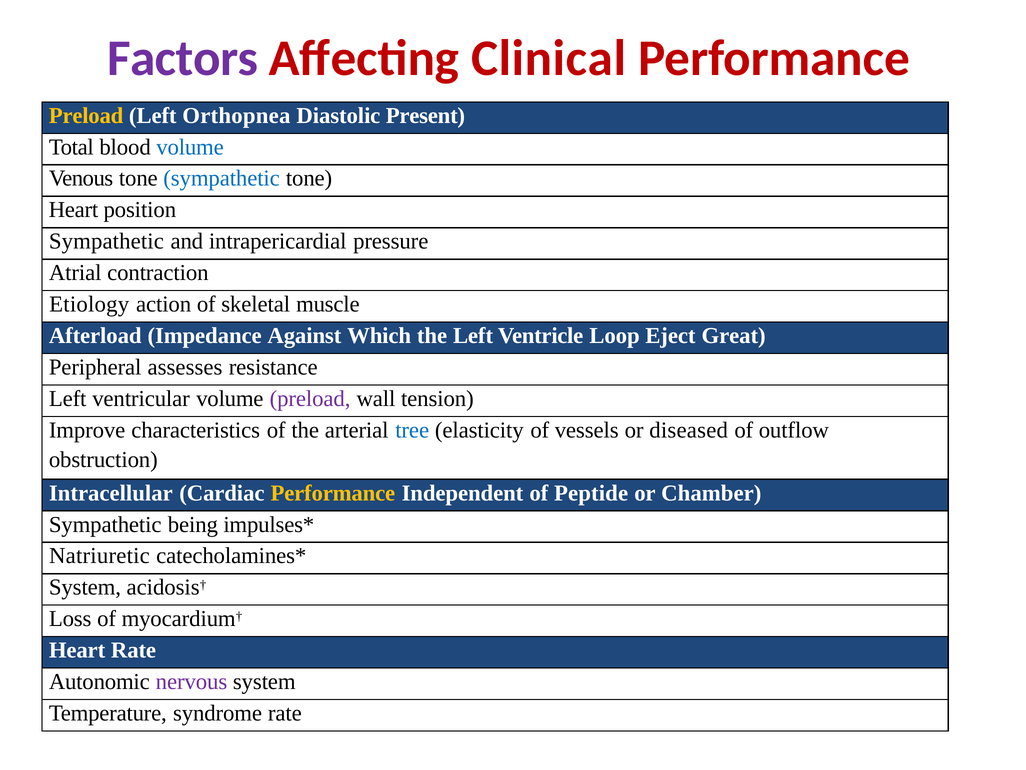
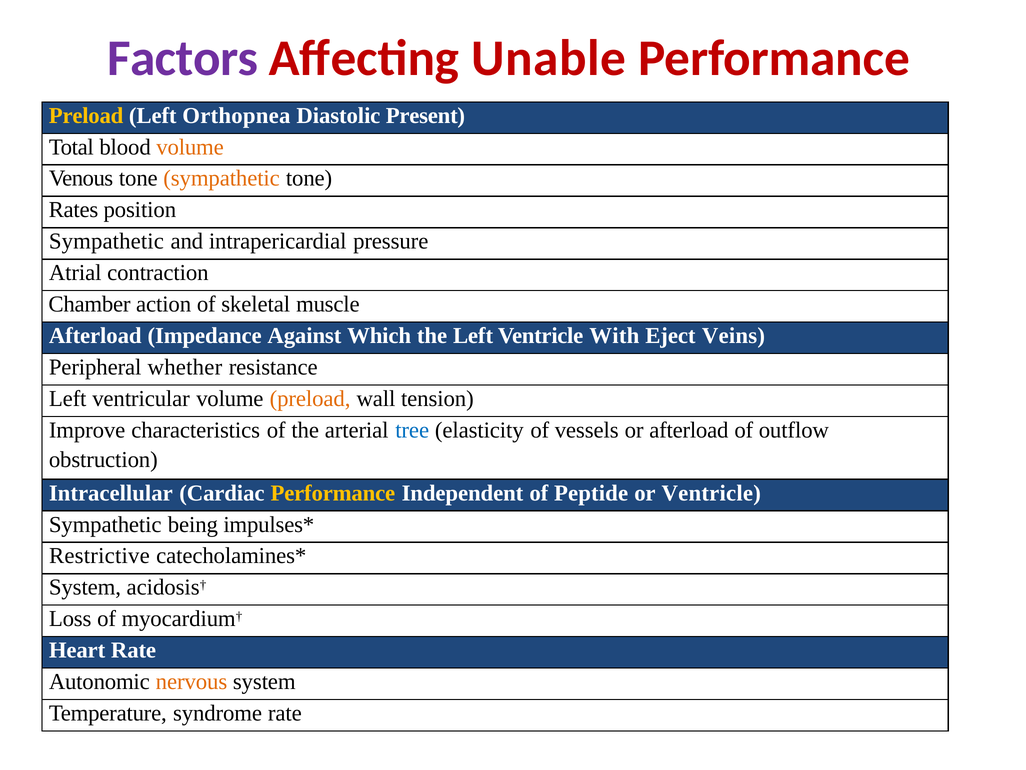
Clinical: Clinical -> Unable (549, 58)
volume colour: blue -> orange (190, 147)
sympathetic colour: blue -> orange (222, 178)
Heart: Heart -> Rates (73, 210)
Etiology: Etiology -> Chamber (89, 304)
Loop: Loop -> With (614, 336)
Great: Great -> Veins (733, 336)
assesses: assesses -> whether (185, 367)
preload colour: purple -> orange (310, 398)
or diseased: diseased -> afterload (689, 430)
or Chamber: Chamber -> Ventricle (711, 493)
Natriuretic: Natriuretic -> Restrictive (99, 556)
nervous colour: purple -> orange (191, 681)
